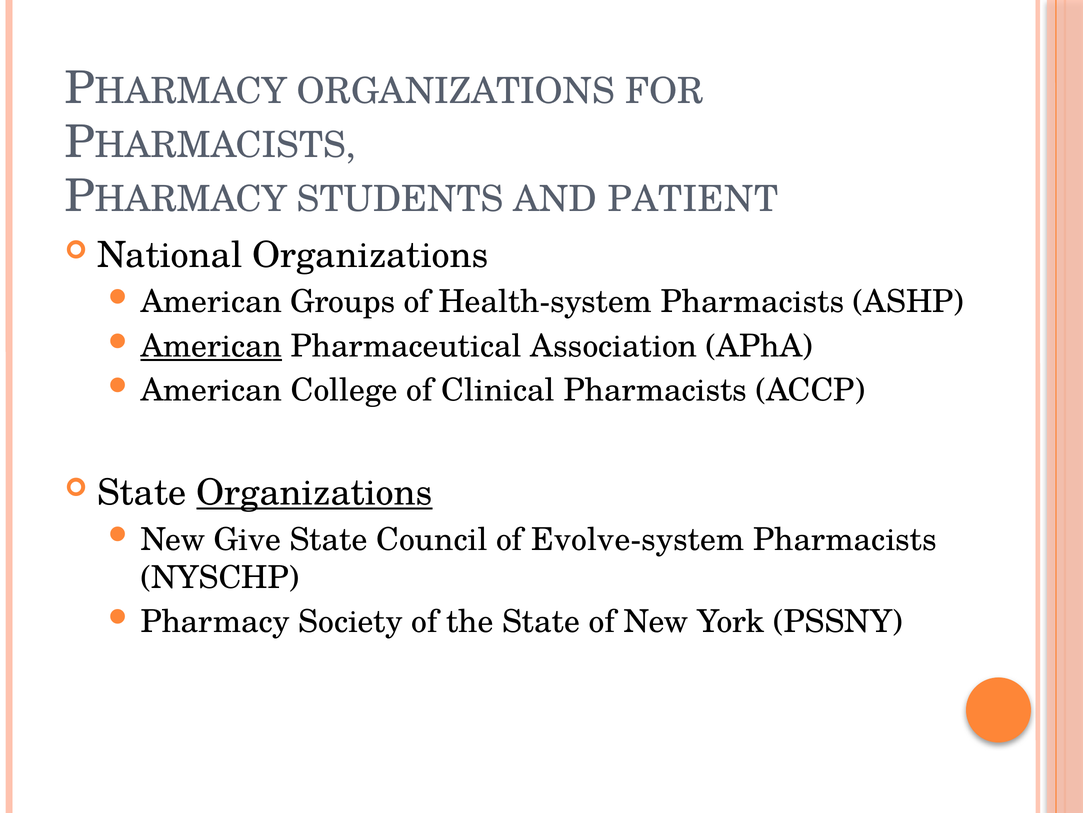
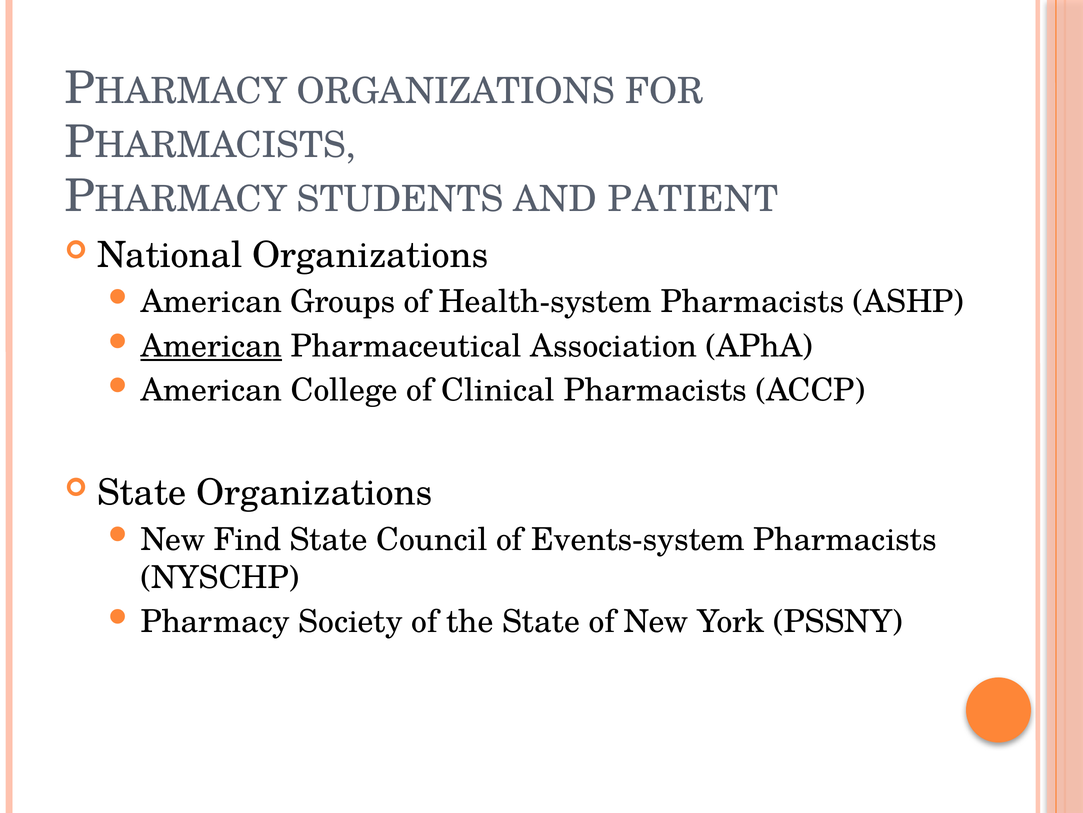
Organizations underline: present -> none (315, 493)
Give: Give -> Find (248, 539)
Evolve-system: Evolve-system -> Events-system (638, 539)
